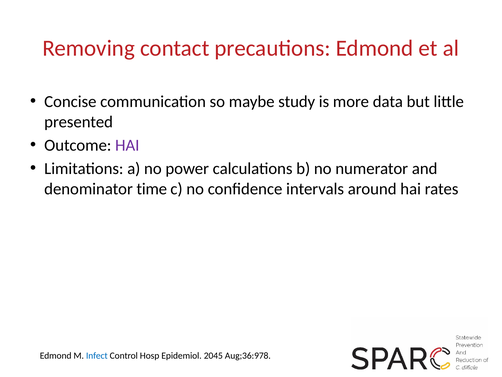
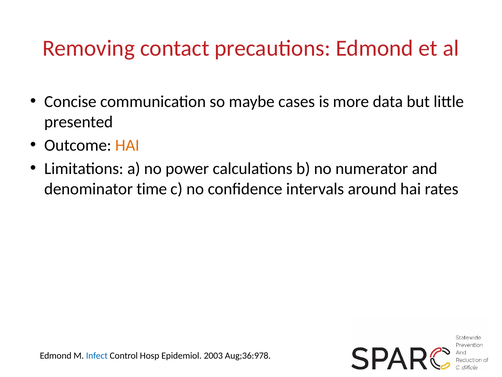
study: study -> cases (297, 102)
HAI colour: purple -> orange (127, 145)
2045: 2045 -> 2003 (213, 355)
